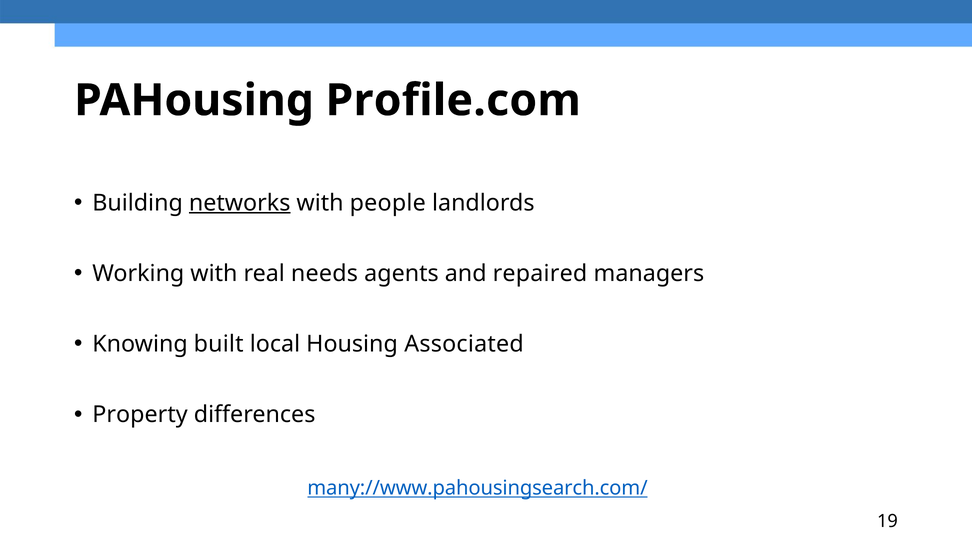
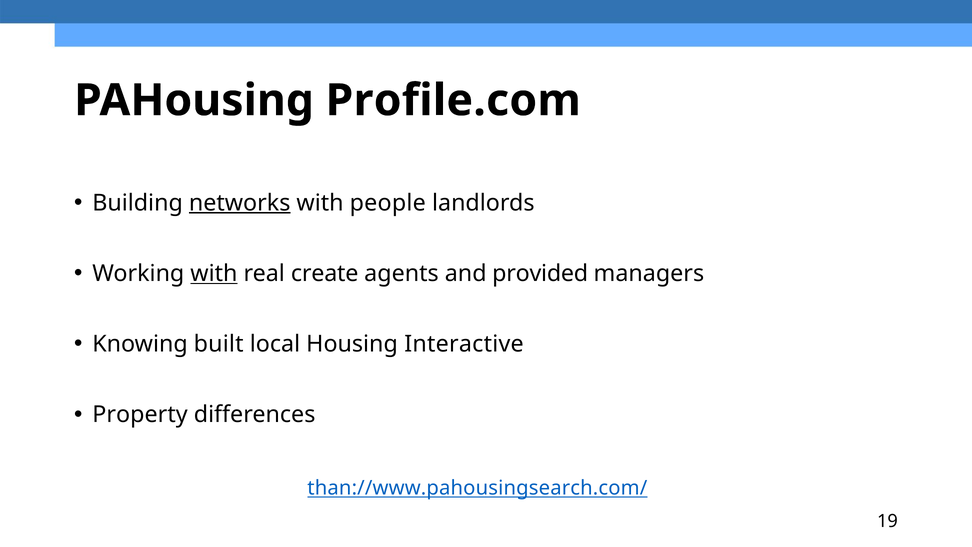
with underline: none -> present (214, 273)
needs: needs -> create (325, 273)
repaired: repaired -> provided (540, 273)
Associated: Associated -> Interactive (464, 344)
many://www.pahousingsearch.com/: many://www.pahousingsearch.com/ -> than://www.pahousingsearch.com/ (477, 488)
